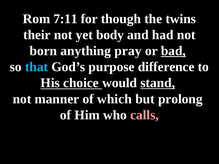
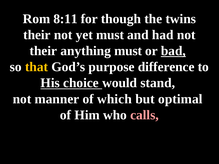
7:11: 7:11 -> 8:11 (65, 19)
yet body: body -> must (110, 35)
born: born -> their (43, 51)
anything pray: pray -> must (128, 51)
that colour: light blue -> yellow (37, 67)
stand underline: present -> none (158, 83)
prolong: prolong -> optimal (180, 99)
